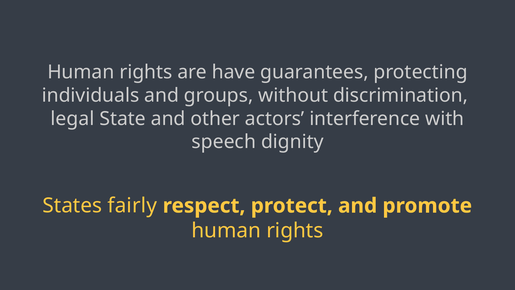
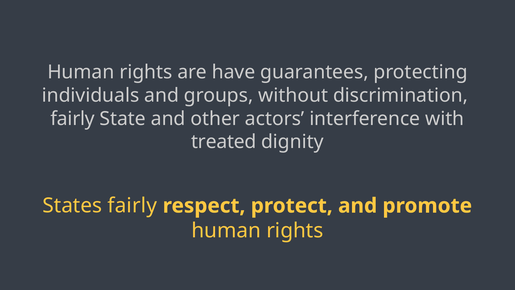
legal: legal -> fairly (73, 119)
speech: speech -> treated (224, 142)
